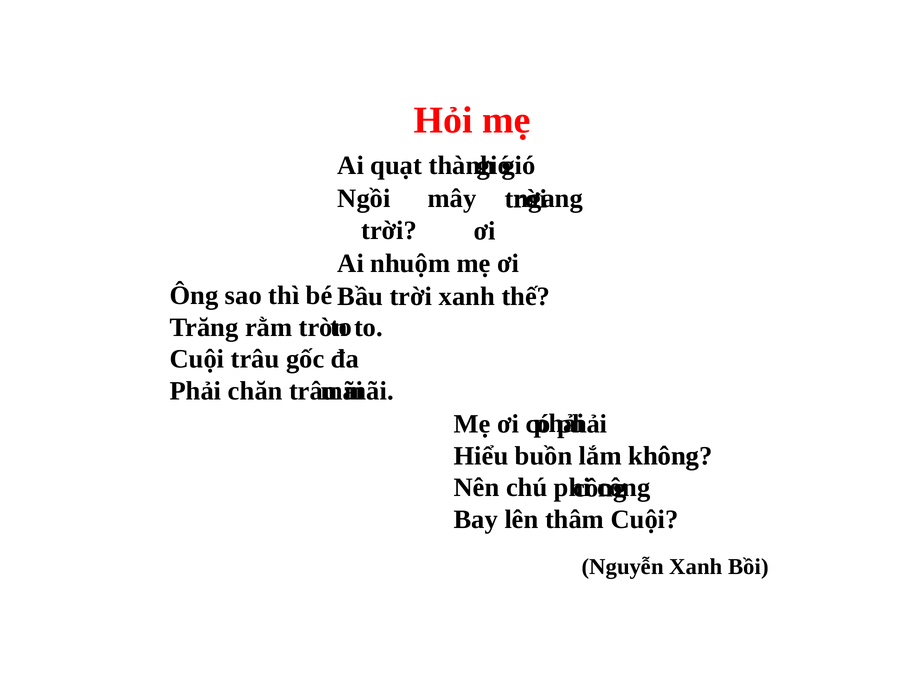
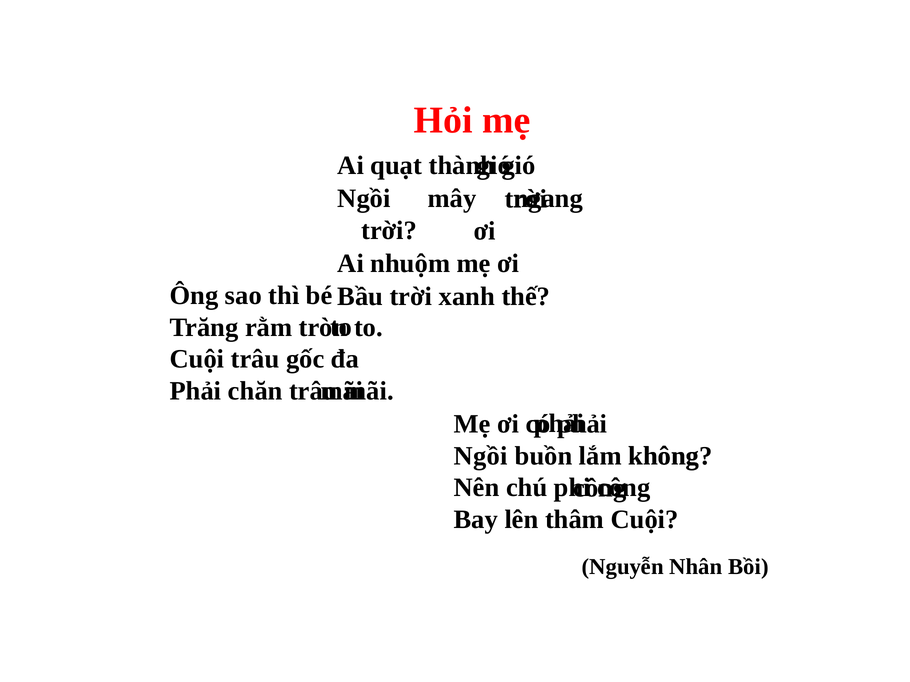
Hiểu: Hiểu -> Ngồi (481, 456)
Nguyễn Xanh: Xanh -> Nhân (696, 567)
